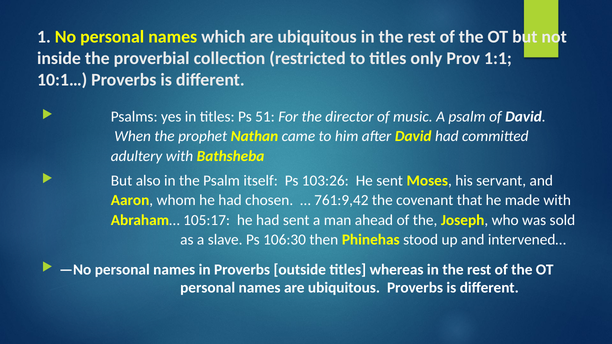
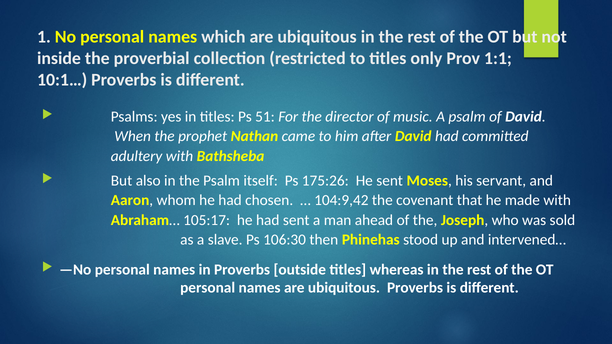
103:26: 103:26 -> 175:26 (325, 181)
761:9,42: 761:9,42 -> 104:9,42 (341, 201)
